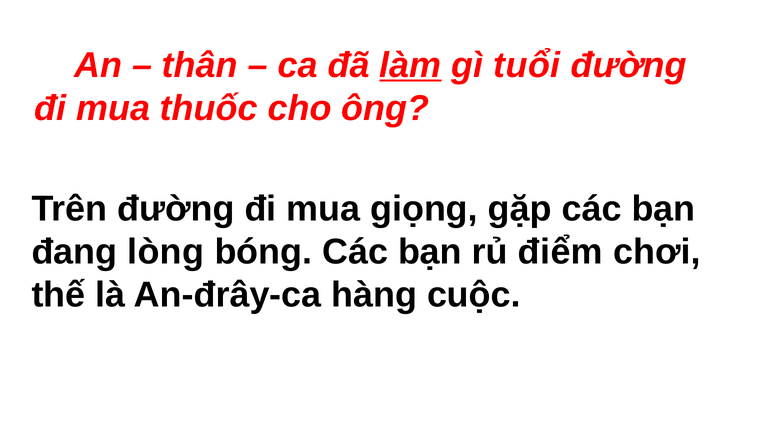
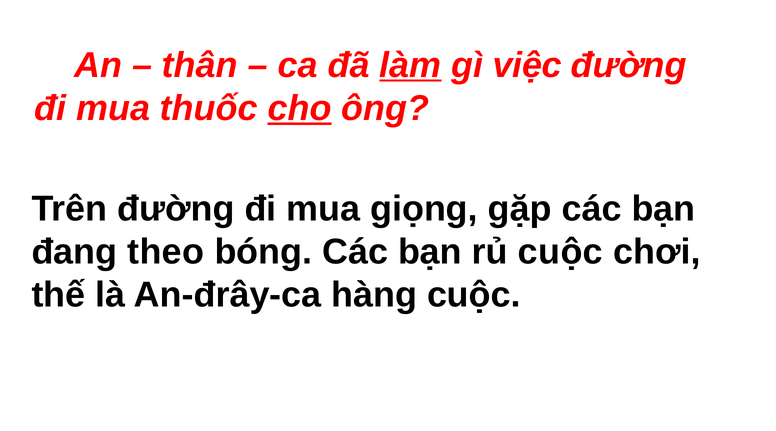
tuổi: tuổi -> việc (527, 65)
cho underline: none -> present (300, 108)
lòng: lòng -> theo (166, 252)
rủ điểm: điểm -> cuộc (560, 252)
